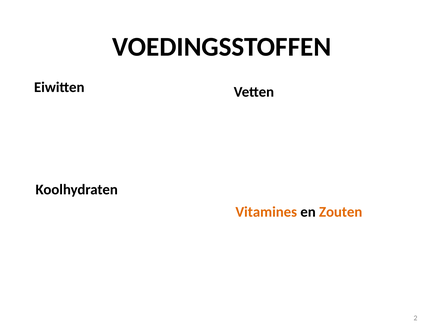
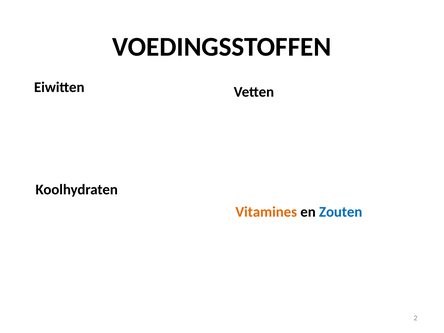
Zouten colour: orange -> blue (341, 212)
